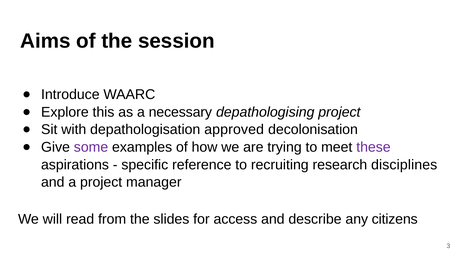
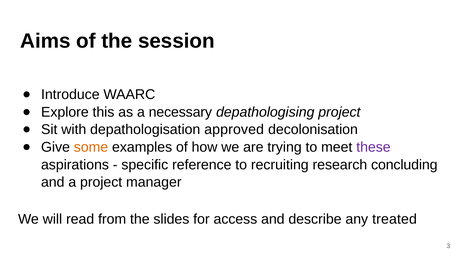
some colour: purple -> orange (91, 147)
disciplines: disciplines -> concluding (404, 164)
citizens: citizens -> treated (395, 219)
